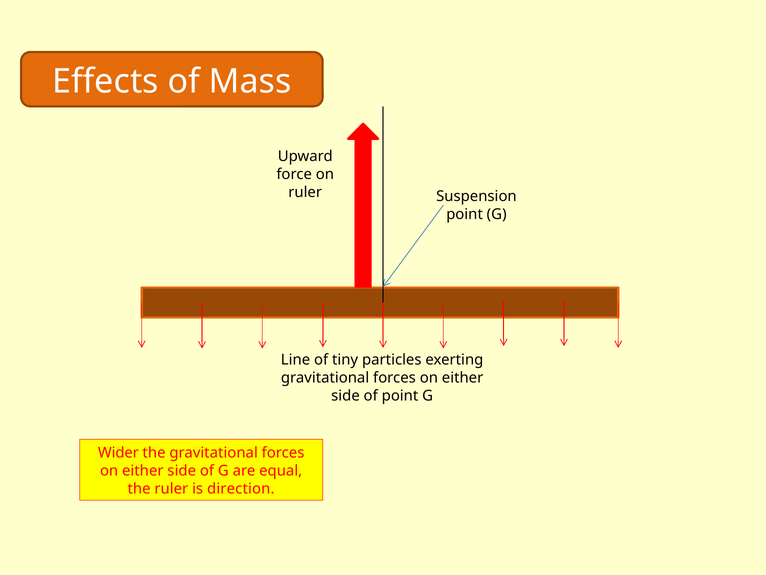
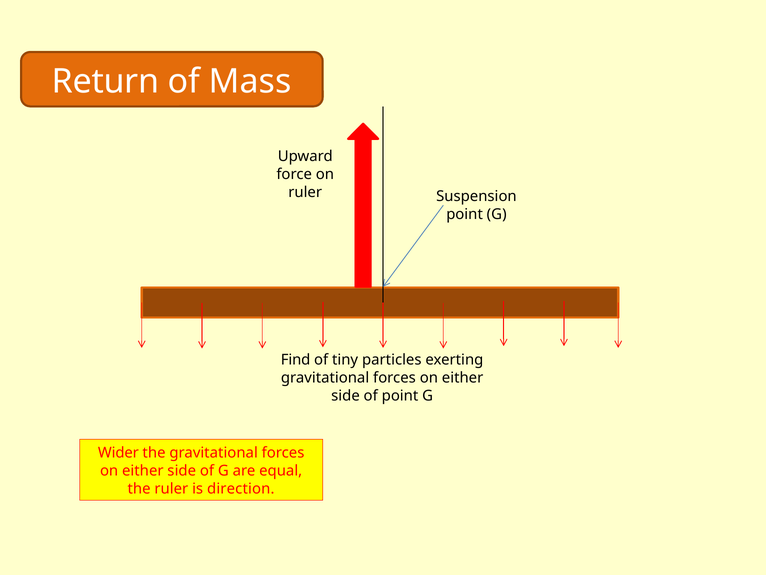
Effects: Effects -> Return (106, 81)
Line: Line -> Find (296, 360)
